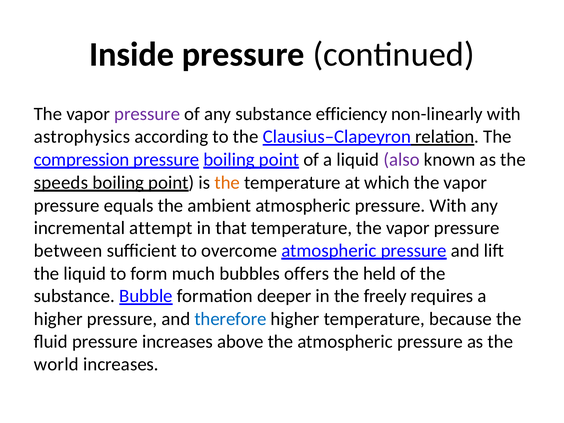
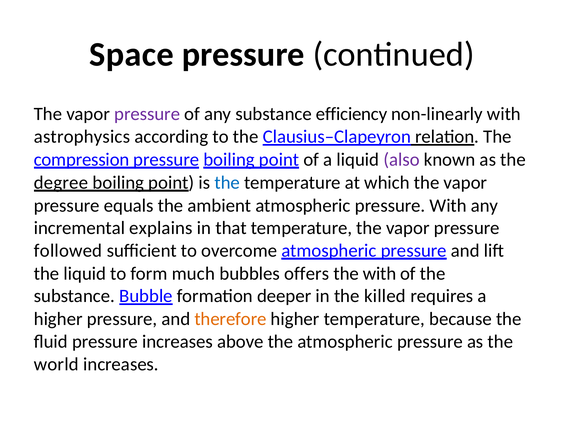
Inside: Inside -> Space (132, 55)
speeds: speeds -> degree (61, 183)
the colour: orange -> blue (227, 183)
attempt: attempt -> explains (161, 228)
between: between -> followed (68, 251)
the held: held -> with (380, 274)
freely: freely -> killed (385, 296)
therefore colour: blue -> orange (230, 319)
